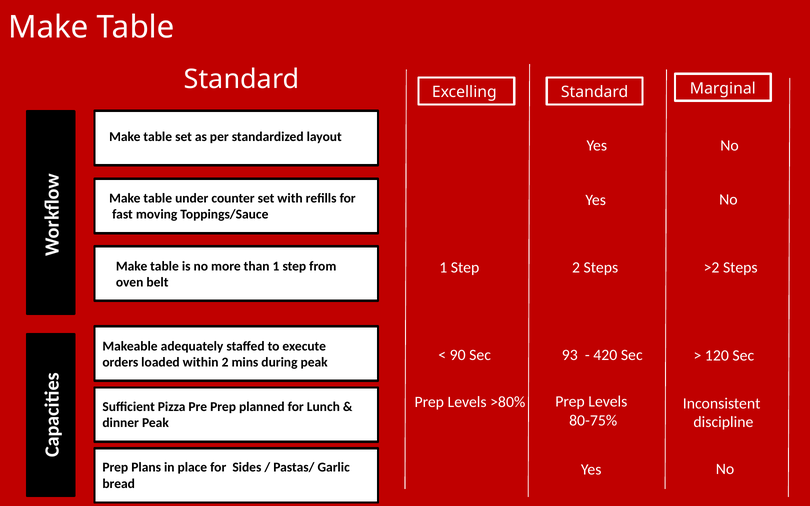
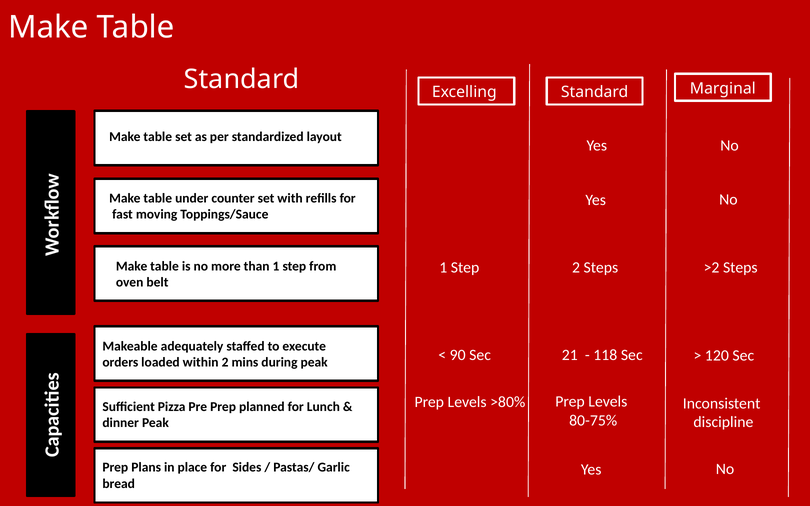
93: 93 -> 21 (570, 355)
420: 420 -> 118 (605, 355)
